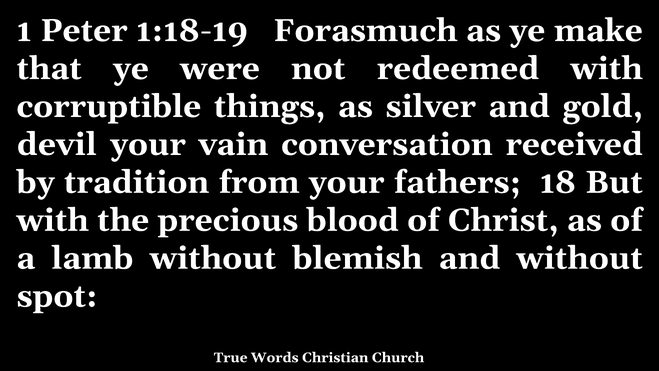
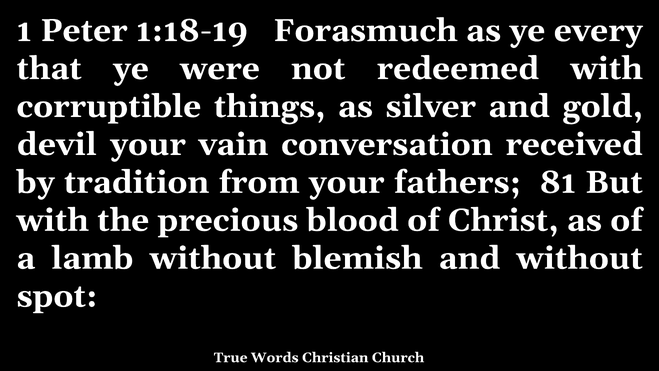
make: make -> every (598, 31)
18: 18 -> 81 (558, 182)
